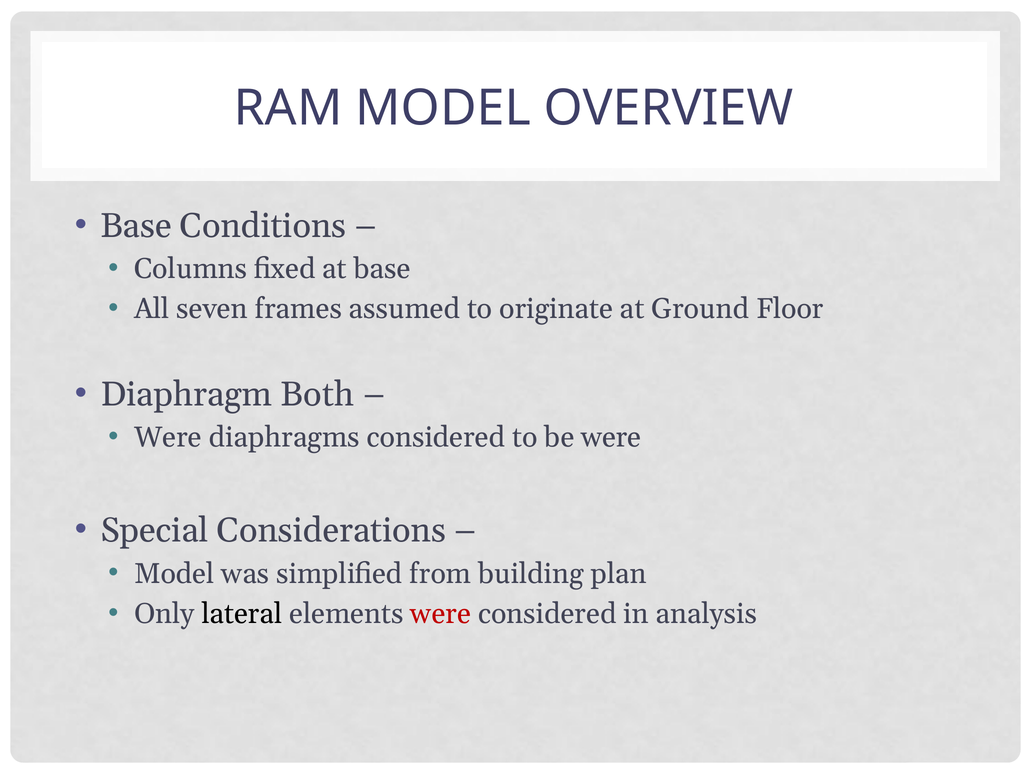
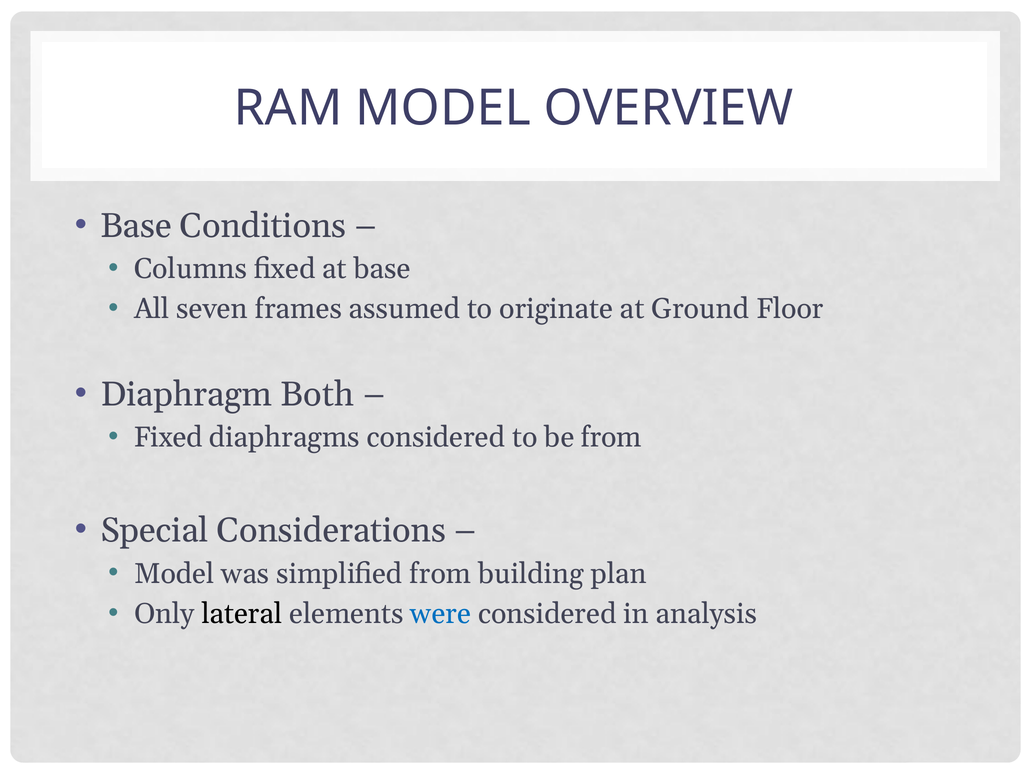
Were: Were -> Fixed (168, 437)
be were: were -> from (611, 437)
were colour: red -> blue (441, 614)
